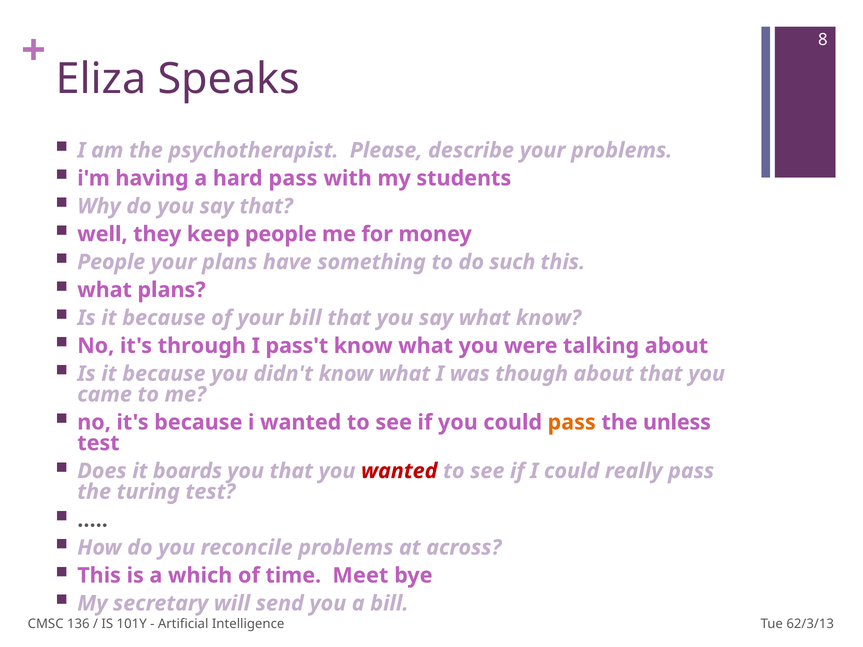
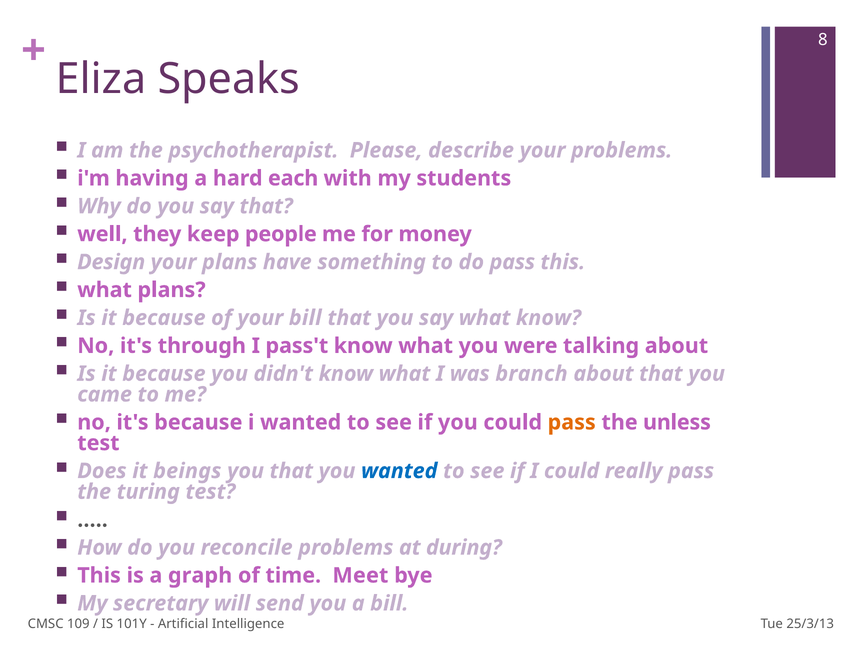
hard pass: pass -> each (293, 178)
People: People -> Design (111, 262)
do such: such -> pass (512, 262)
though: though -> branch (531, 374)
boards: boards -> beings (187, 471)
wanted colour: red -> blue (399, 471)
across: across -> during (464, 548)
which: which -> graph (200, 576)
136: 136 -> 109 (78, 624)
62/3/13: 62/3/13 -> 25/3/13 (810, 624)
